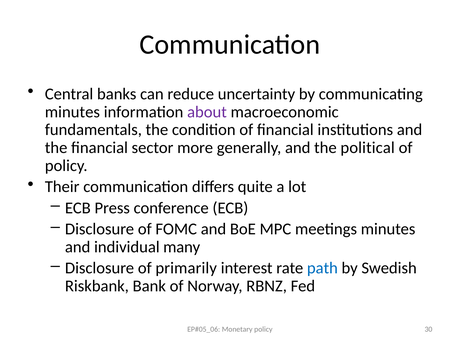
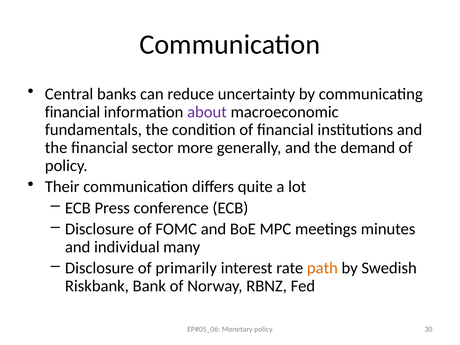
minutes: minutes -> financial (73, 112)
political: political -> demand (368, 148)
path colour: blue -> orange (322, 268)
